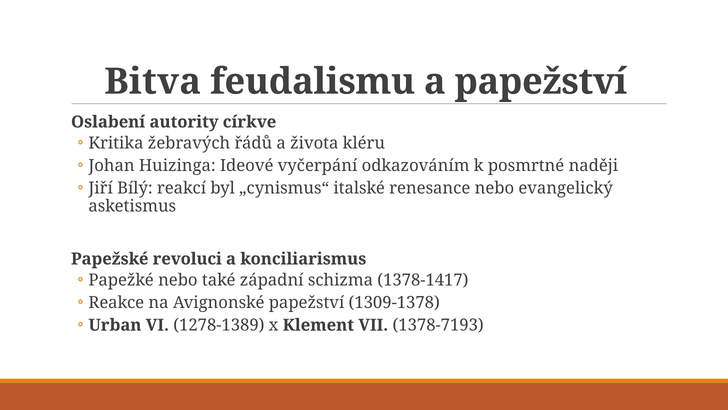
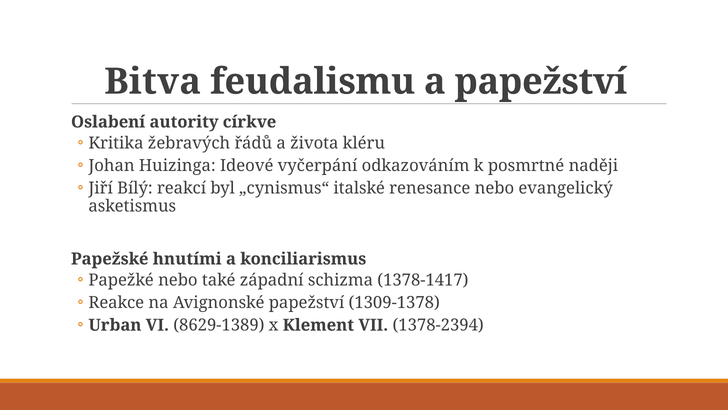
revoluci: revoluci -> hnutími (187, 259)
1278-1389: 1278-1389 -> 8629-1389 (219, 325)
1378-7193: 1378-7193 -> 1378-2394 (438, 325)
